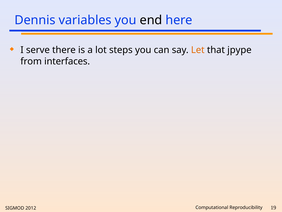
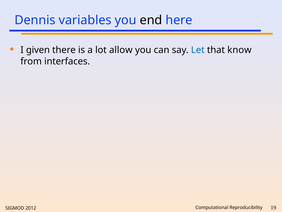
serve: serve -> given (38, 50)
steps: steps -> allow (121, 50)
Let colour: orange -> blue (198, 50)
jpype: jpype -> know (239, 50)
